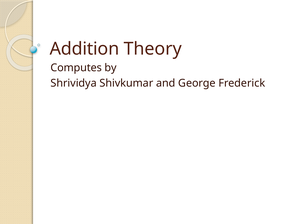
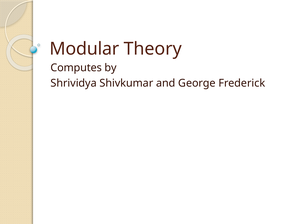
Addition: Addition -> Modular (84, 49)
